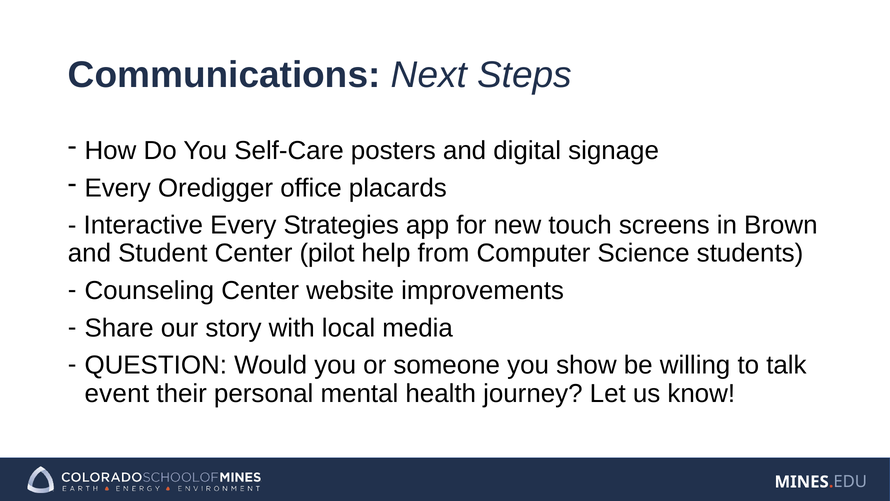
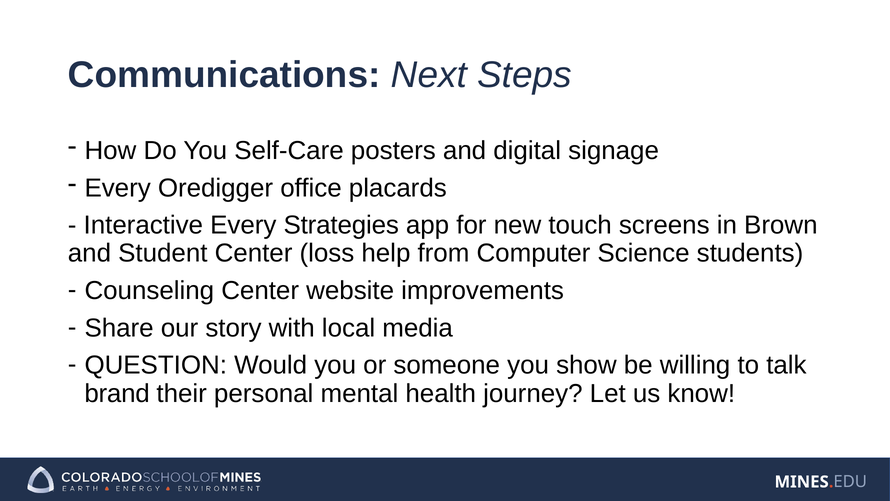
pilot: pilot -> loss (327, 253)
event: event -> brand (117, 393)
